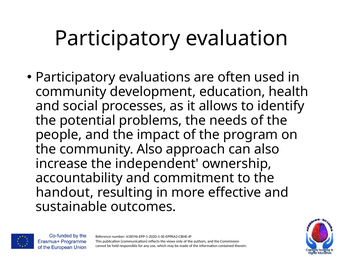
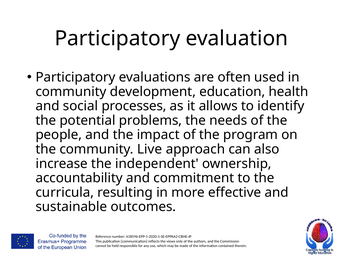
community Also: Also -> Live (150, 149)
handout: handout -> curricula (65, 193)
